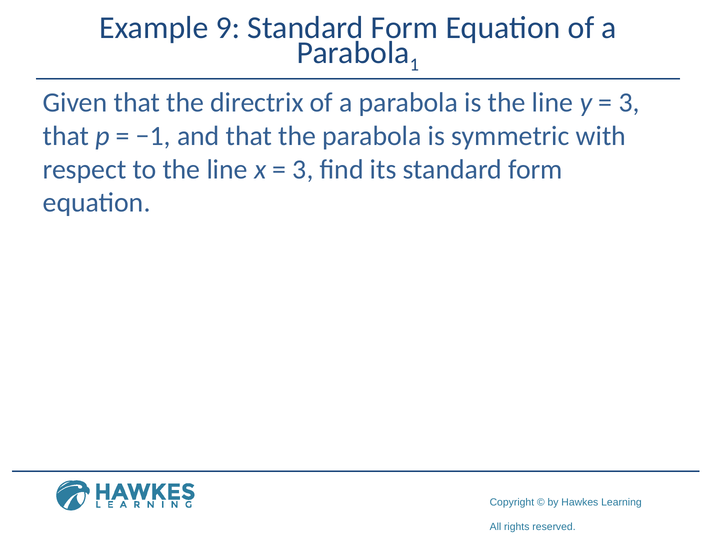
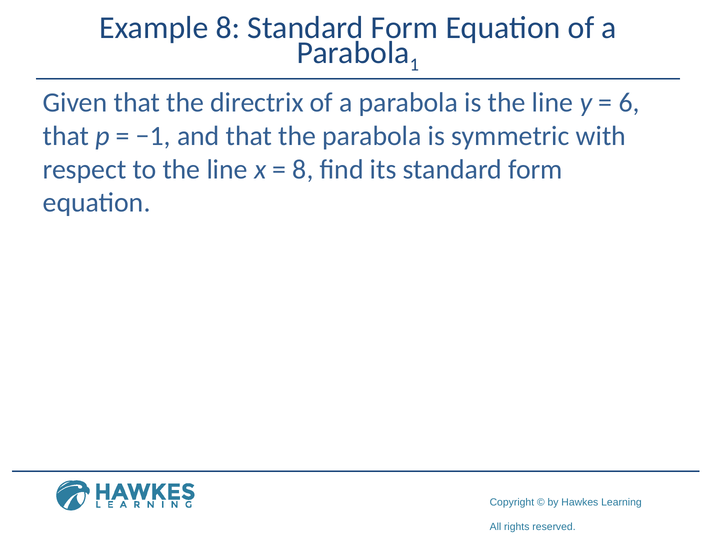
Example 9: 9 -> 8 (228, 28)
3: 3 -> 6 (629, 103)
3: 3 -> 8 (303, 169)
